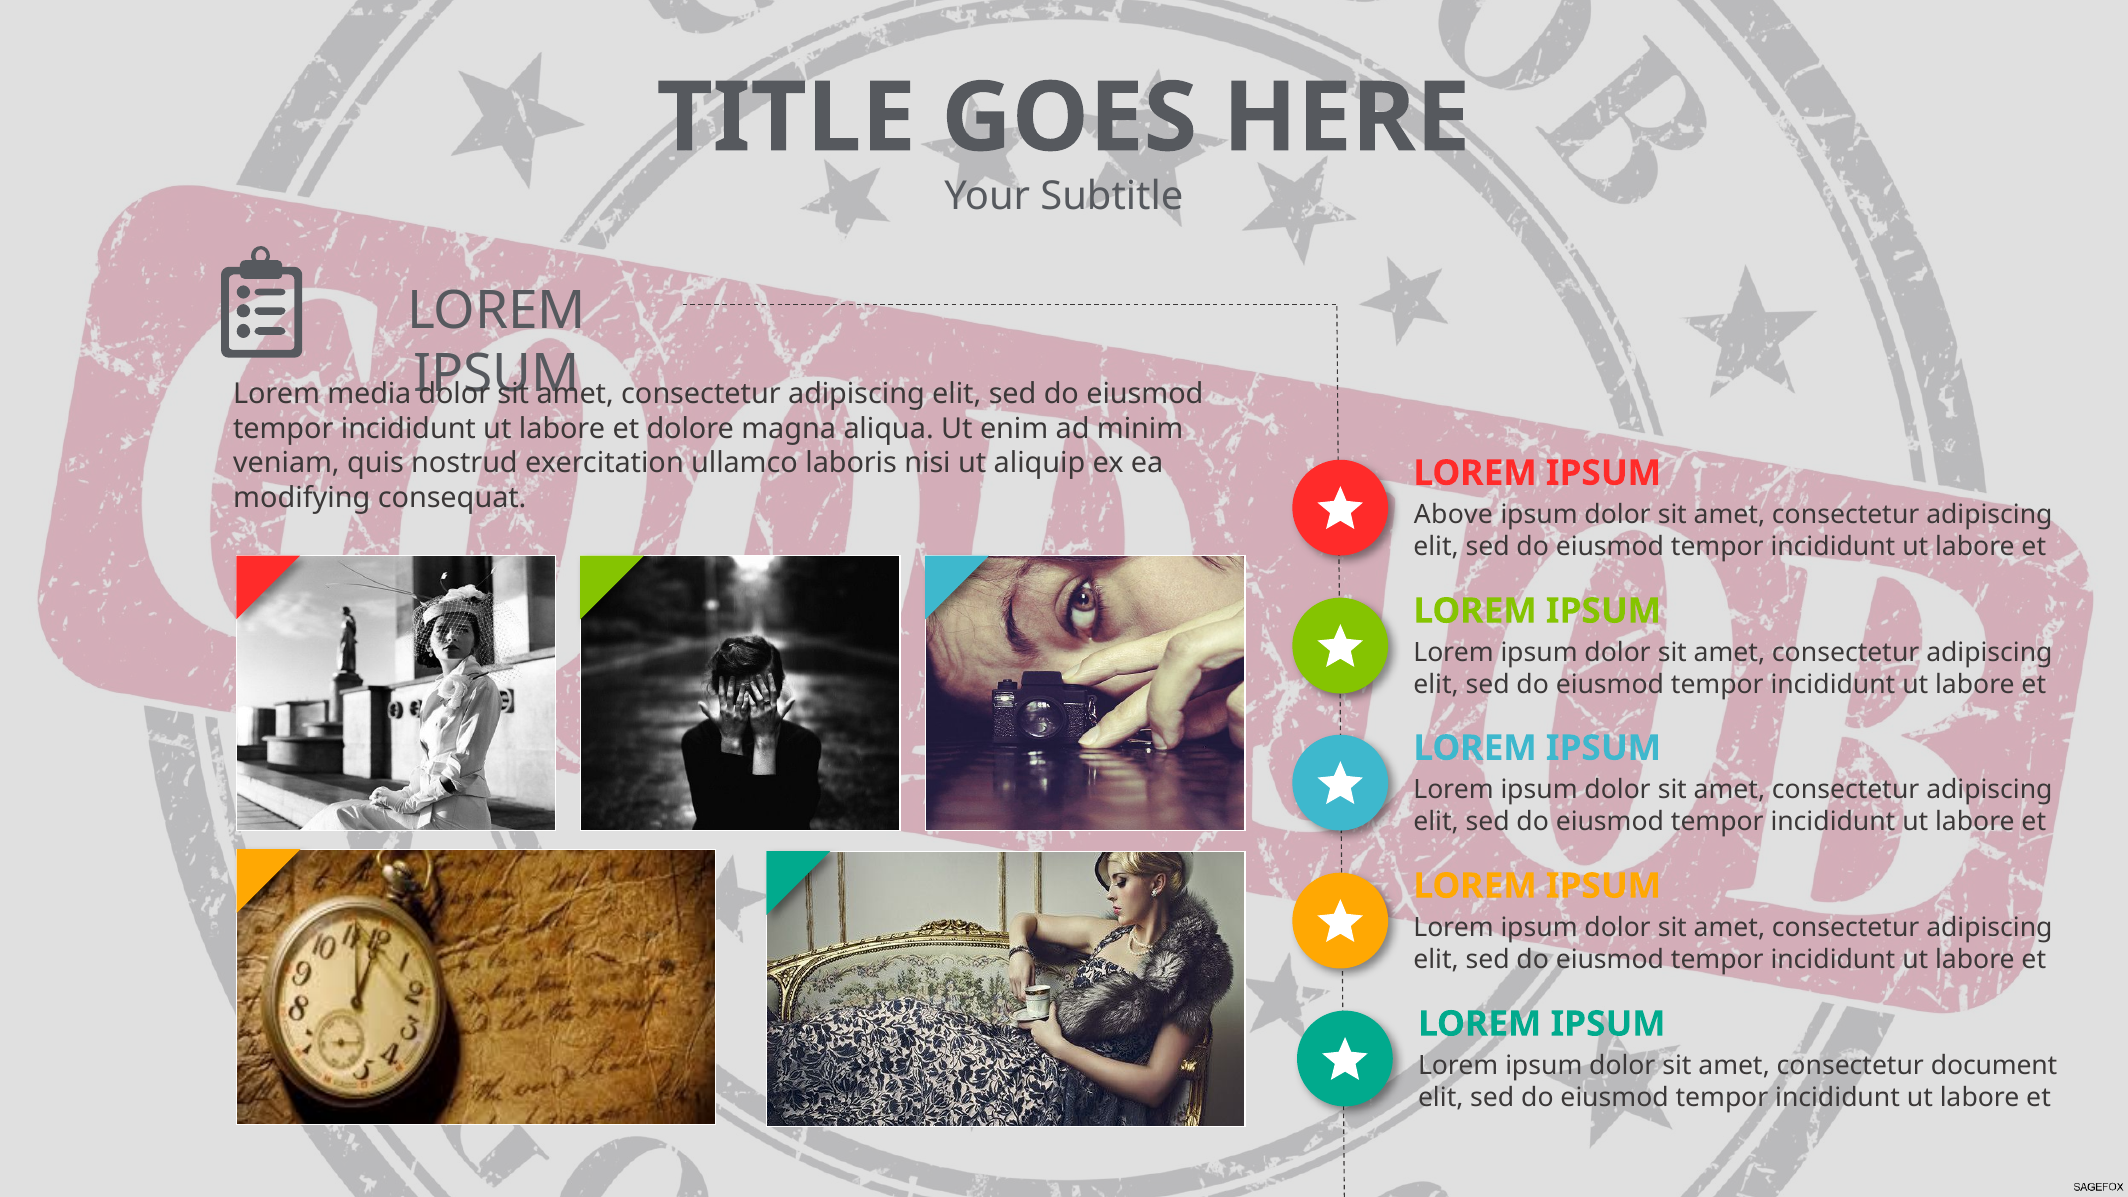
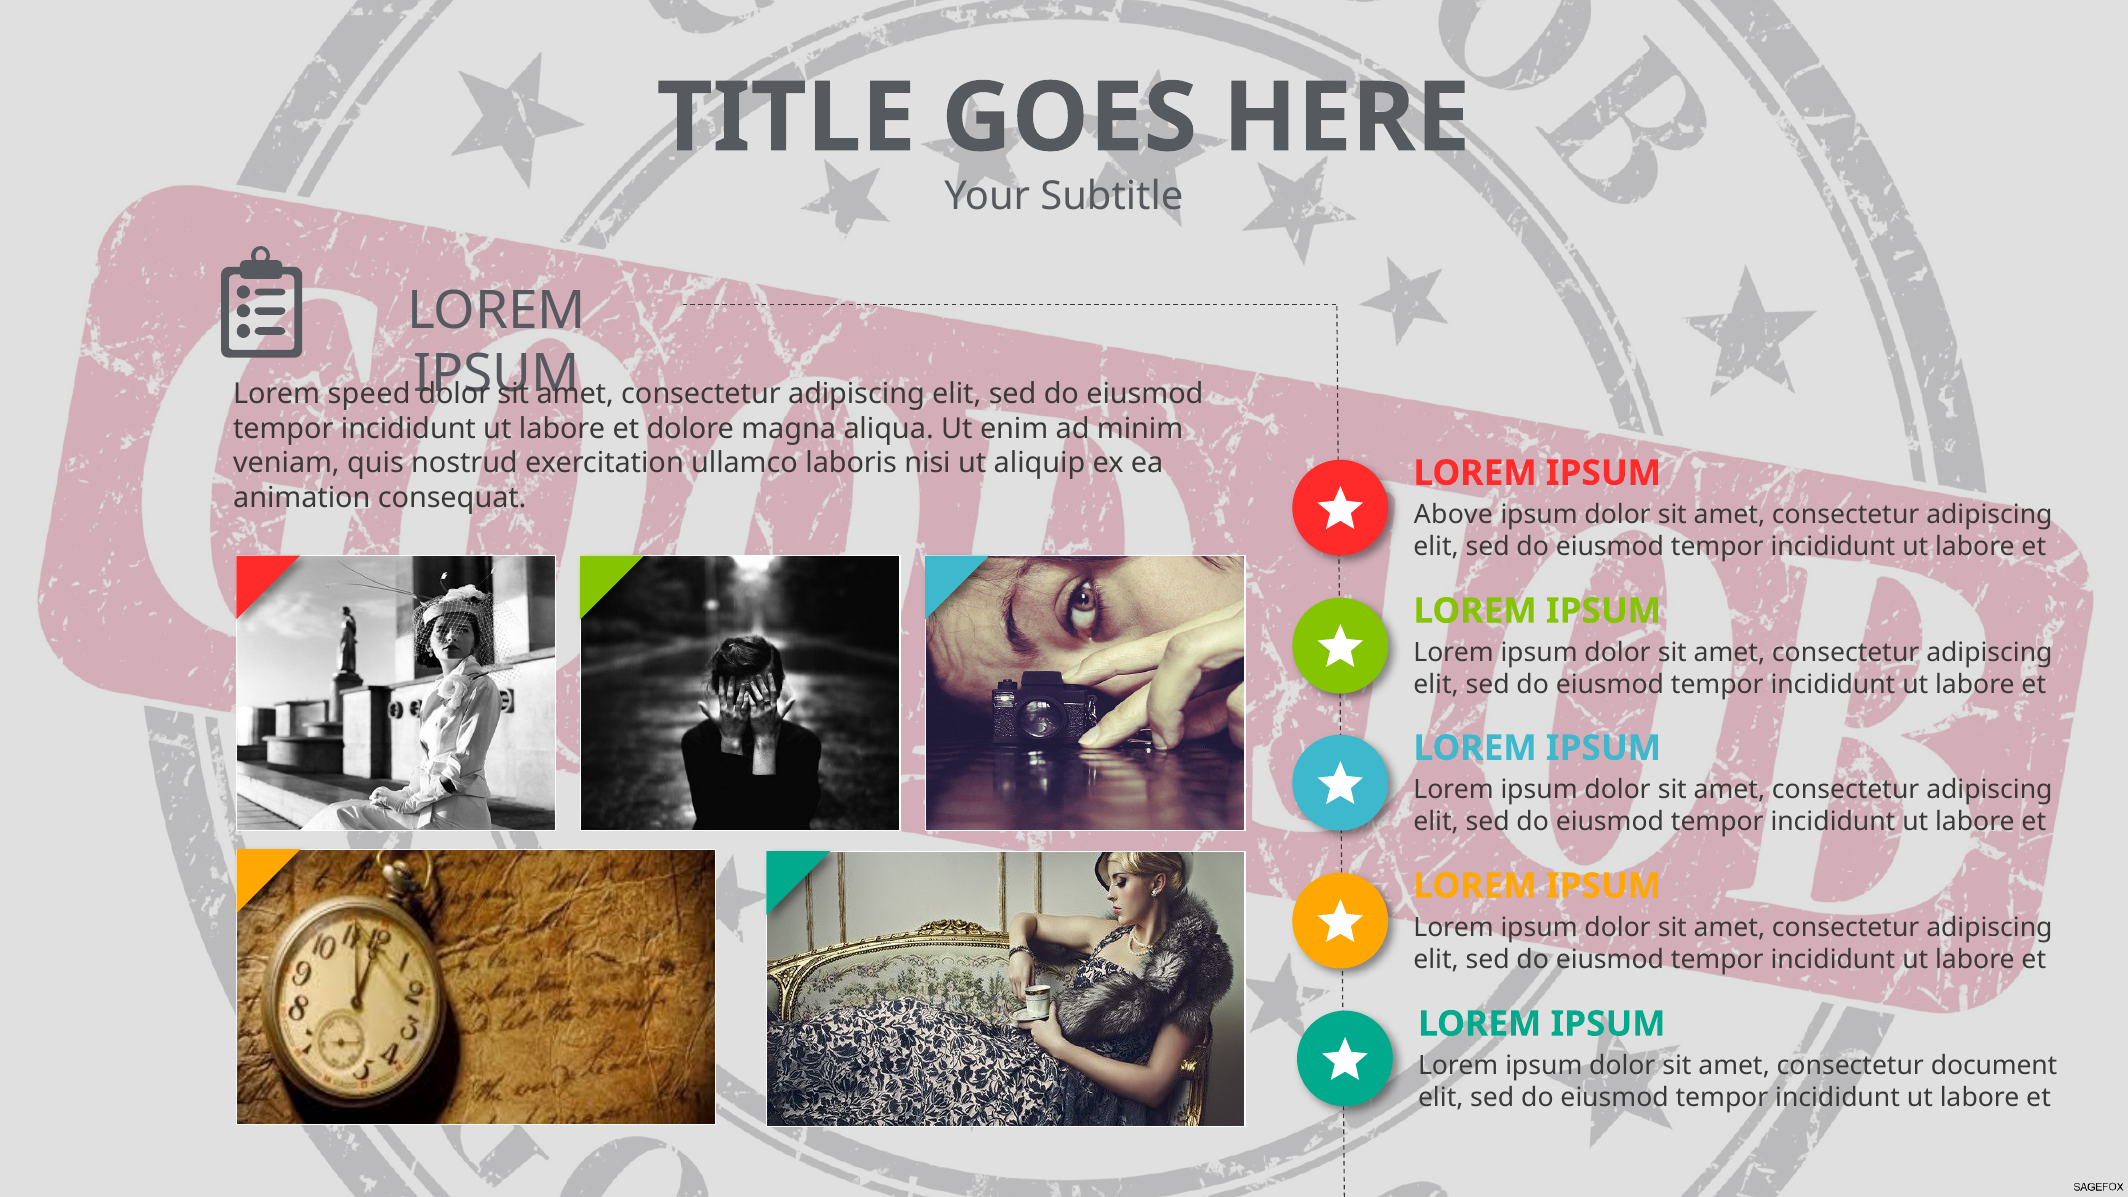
media: media -> speed (369, 394)
modifying: modifying -> animation (302, 498)
